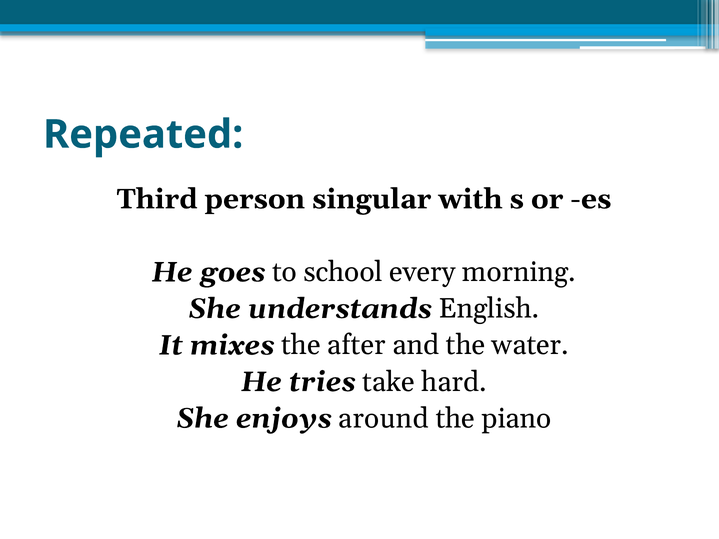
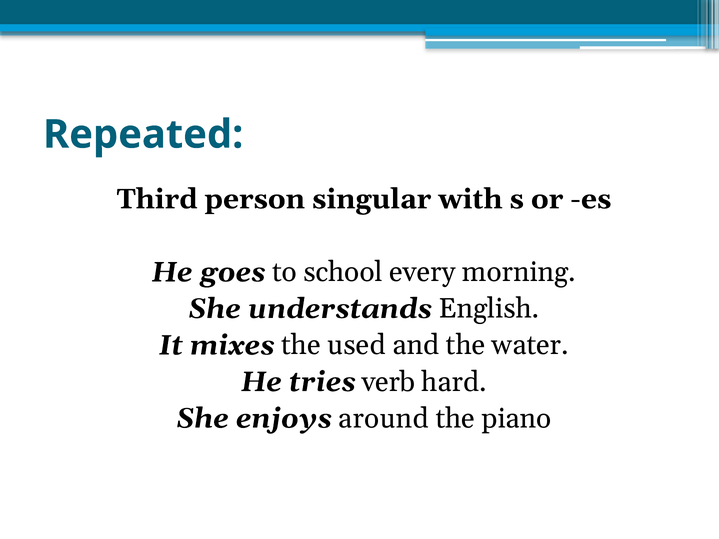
after: after -> used (356, 345)
take: take -> verb (389, 382)
